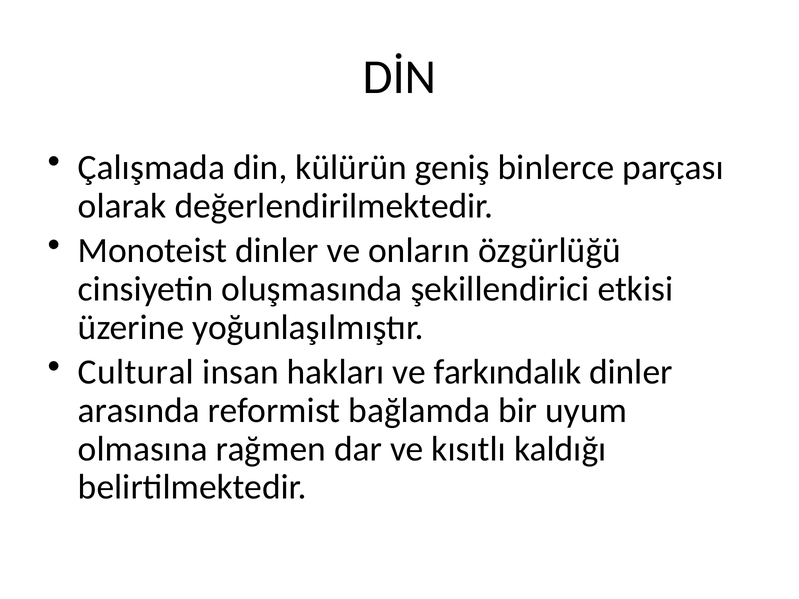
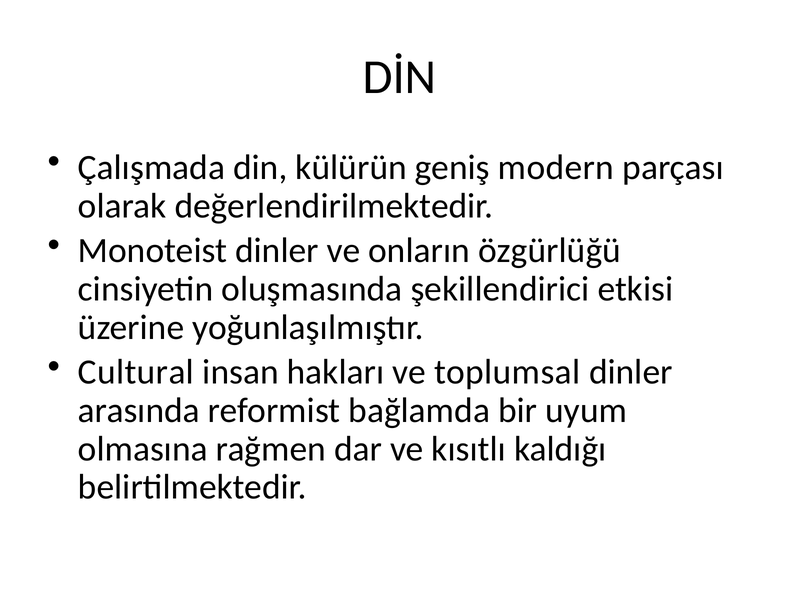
binlerce: binlerce -> modern (556, 168)
farkındalık: farkındalık -> toplumsal (507, 372)
